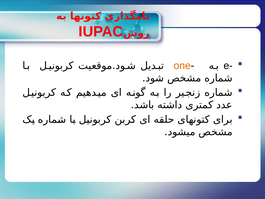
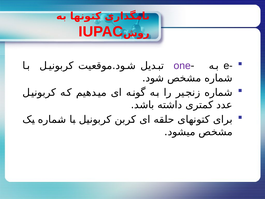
one colour: orange -> purple (182, 66)
